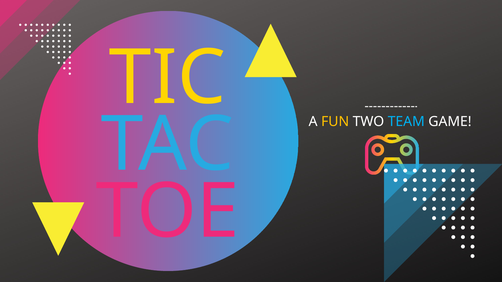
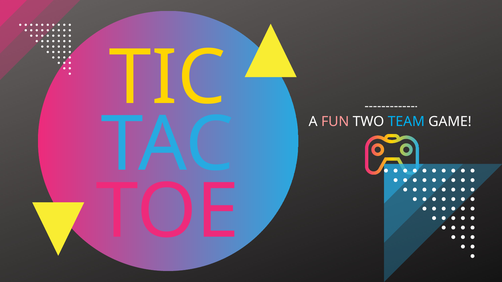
FUN colour: yellow -> pink (335, 122)
